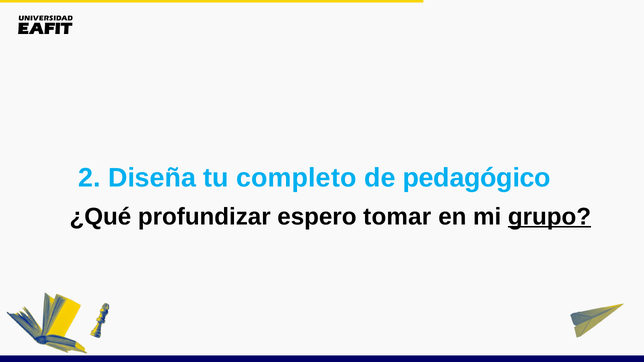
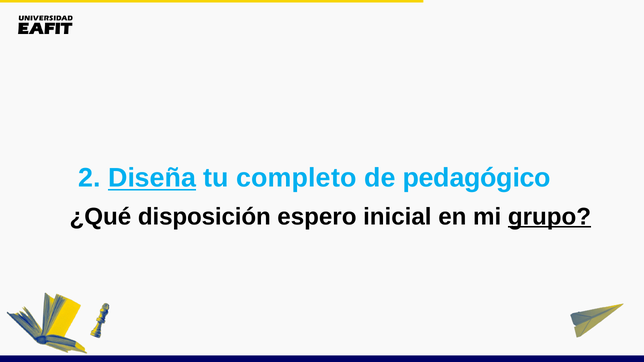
Diseña underline: none -> present (152, 178)
profundizar: profundizar -> disposición (204, 217)
tomar: tomar -> inicial (397, 217)
